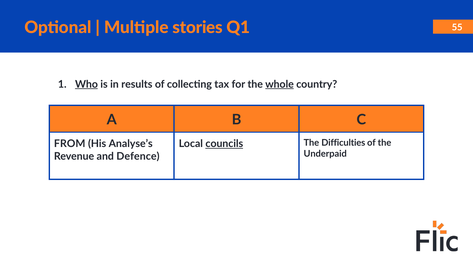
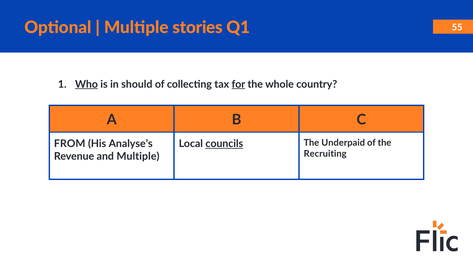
results: results -> should (137, 84)
for underline: none -> present (238, 84)
whole underline: present -> none (280, 84)
Difficulties: Difficulties -> Underpaid (343, 143)
Underpaid: Underpaid -> Recruiting (325, 154)
and Defence: Defence -> Multiple (138, 156)
